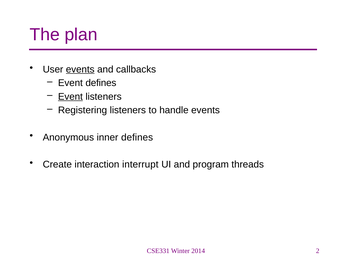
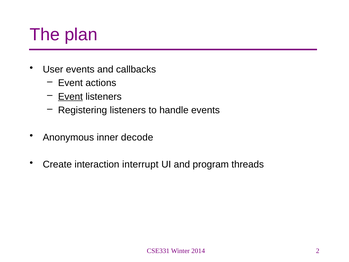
events underline: present -> none (80, 69)
Event defines: defines -> actions (101, 83)
inner defines: defines -> decode (137, 137)
